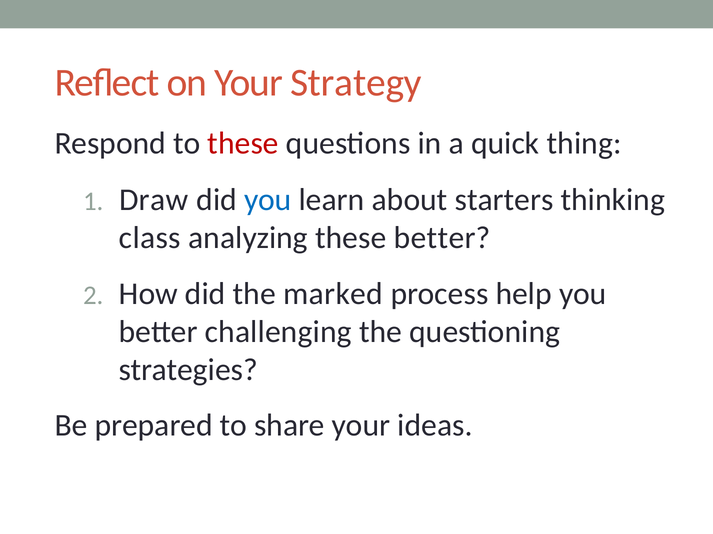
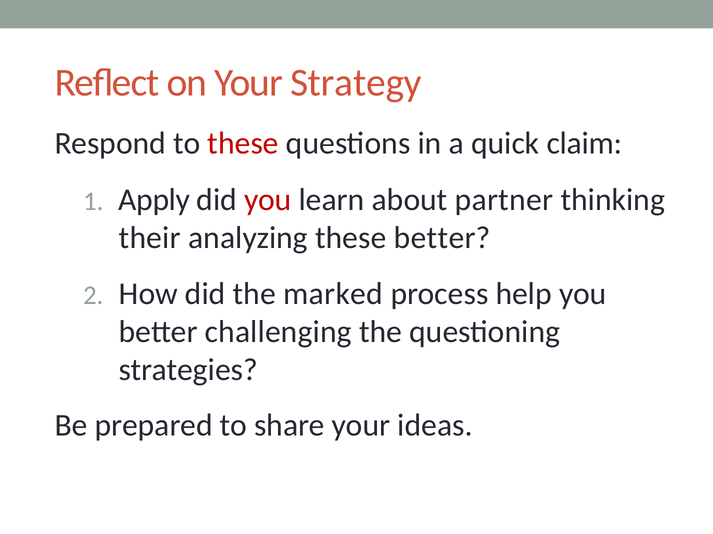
thing: thing -> claim (584, 144)
Draw: Draw -> Apply (154, 200)
you colour: blue -> red (268, 200)
starters: starters -> partner (504, 200)
class: class -> their (150, 238)
